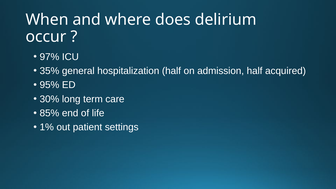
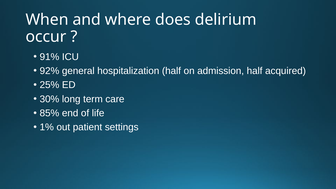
97%: 97% -> 91% (49, 57)
35%: 35% -> 92% (49, 71)
95%: 95% -> 25% (49, 85)
